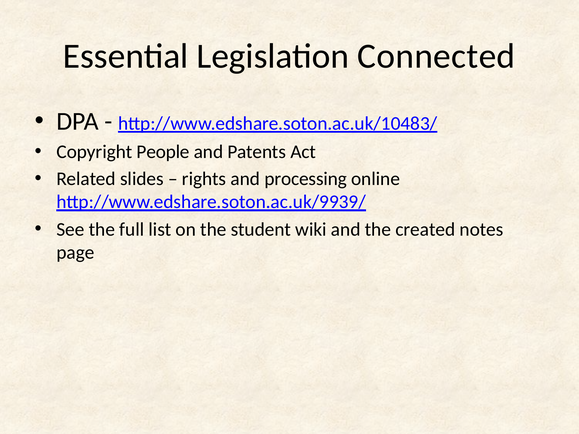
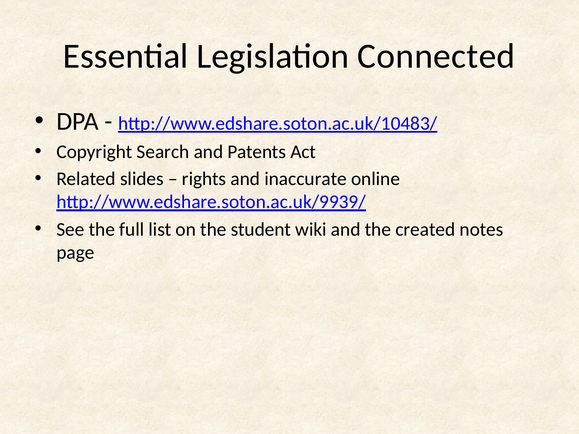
People: People -> Search (163, 152)
processing: processing -> inaccurate (306, 179)
